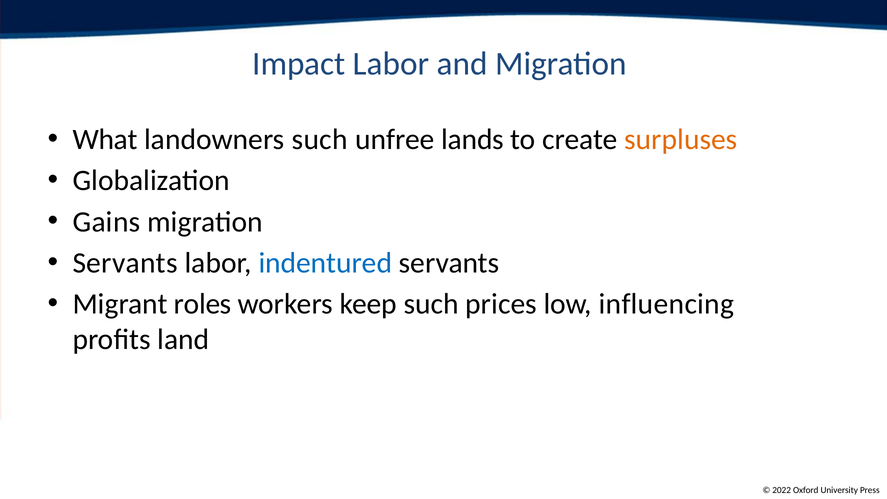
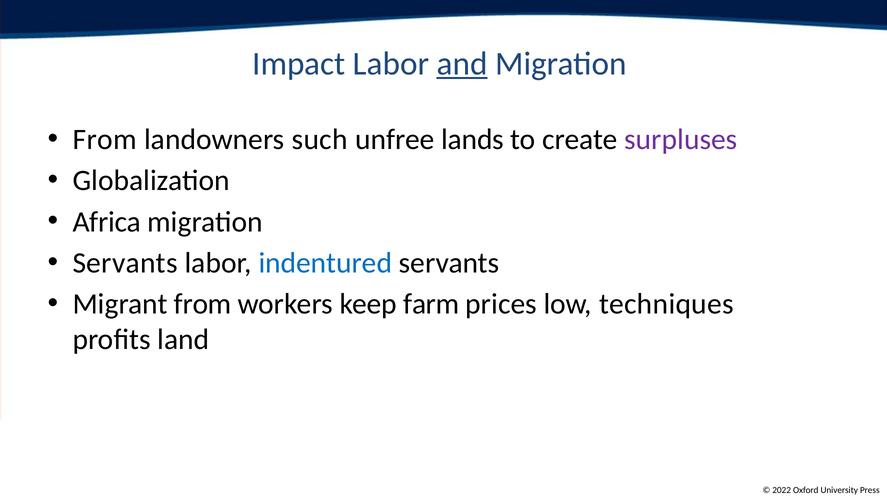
and underline: none -> present (462, 64)
What: What -> From (105, 140)
surpluses colour: orange -> purple (681, 140)
Gains: Gains -> Africa (107, 222)
Migrant roles: roles -> from (203, 304)
keep such: such -> farm (431, 304)
influencing: influencing -> techniques (666, 304)
